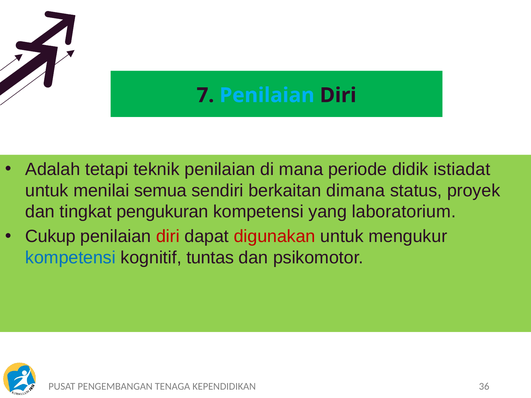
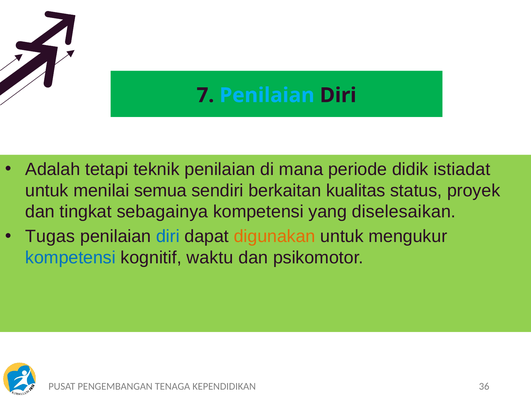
dimana: dimana -> kualitas (356, 191)
pengukuran: pengukuran -> sebagainya (162, 212)
laboratorium: laboratorium -> diselesaikan (404, 212)
Cukup: Cukup -> Tugas (50, 237)
diri colour: red -> blue (168, 237)
digunakan colour: red -> orange (275, 237)
tuntas: tuntas -> waktu (210, 258)
